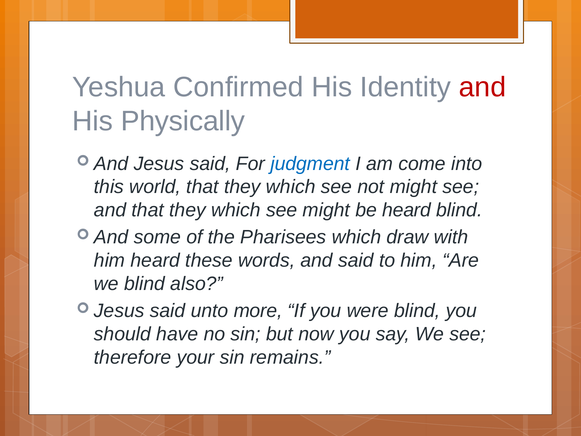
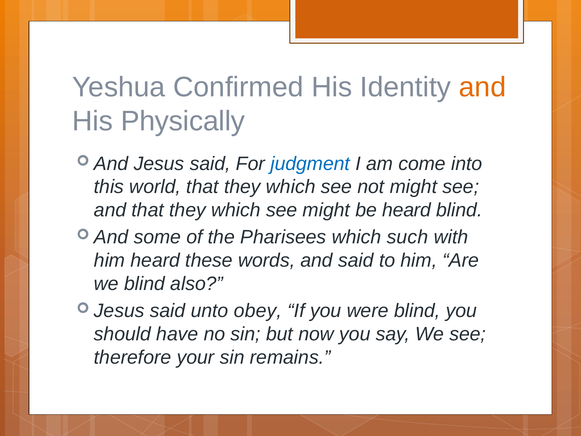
and colour: red -> orange (482, 87)
draw: draw -> such (407, 237)
more: more -> obey (258, 311)
